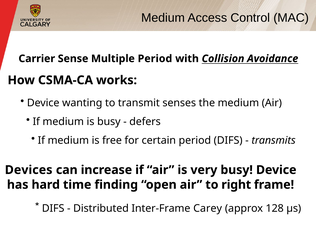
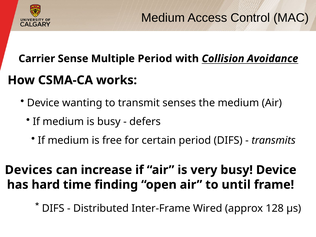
right: right -> until (236, 185)
Carey: Carey -> Wired (208, 208)
